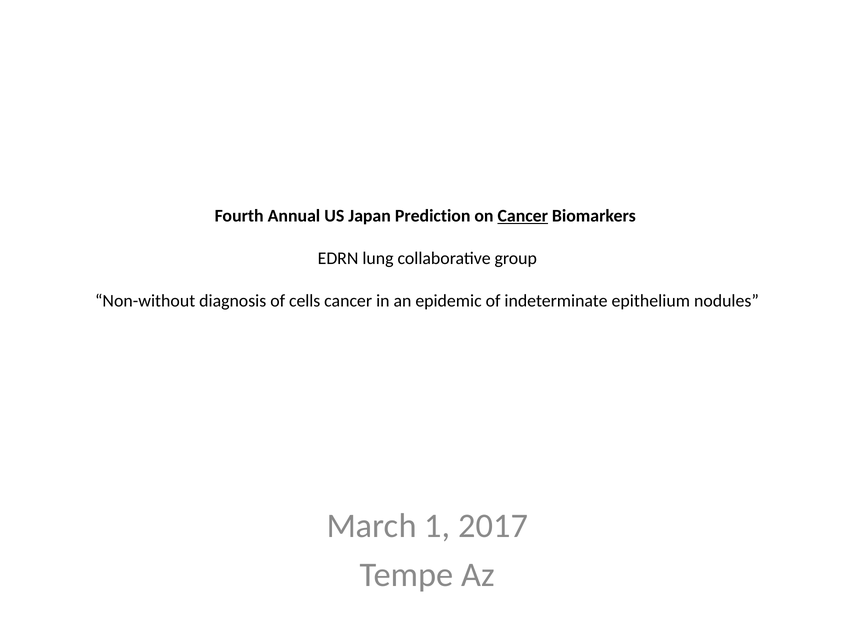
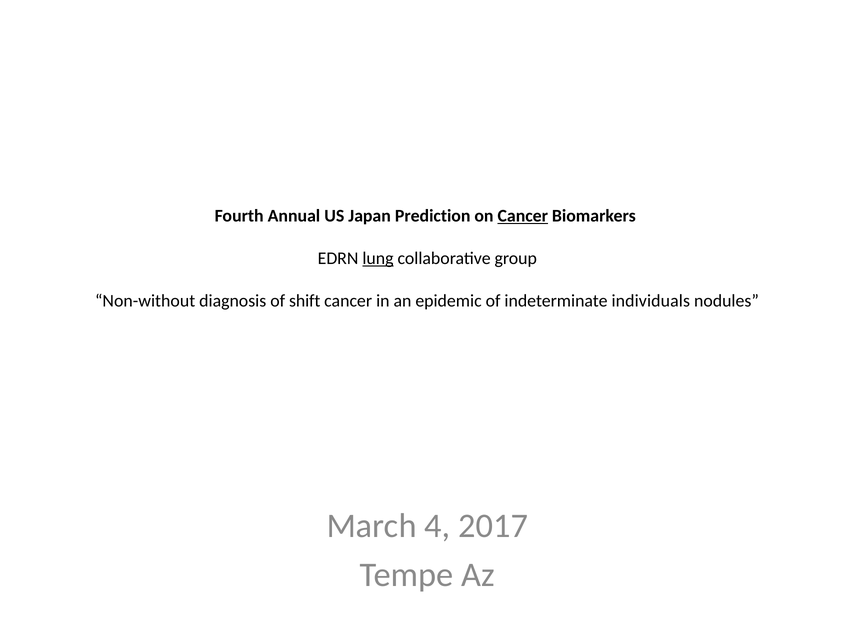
lung underline: none -> present (378, 258)
cells: cells -> shift (305, 301)
epithelium: epithelium -> individuals (651, 301)
1: 1 -> 4 (437, 526)
